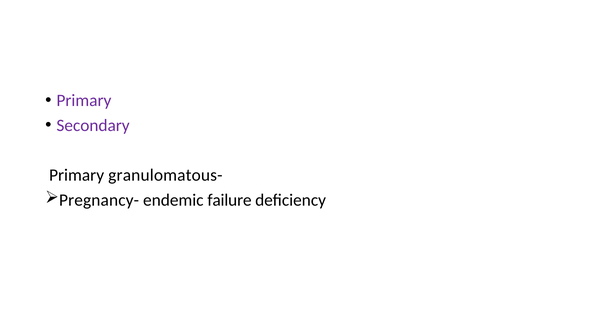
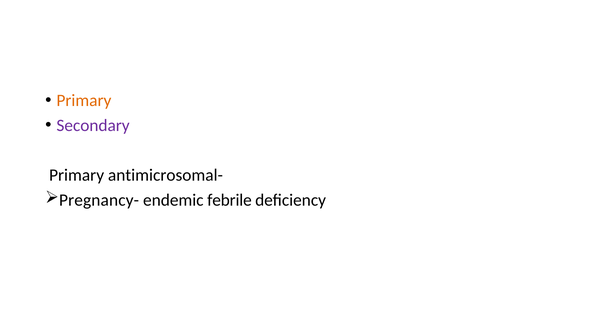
Primary colour: purple -> orange (84, 100)
granulomatous-: granulomatous- -> antimicrosomal- (165, 175)
failure: failure -> febrile (229, 200)
